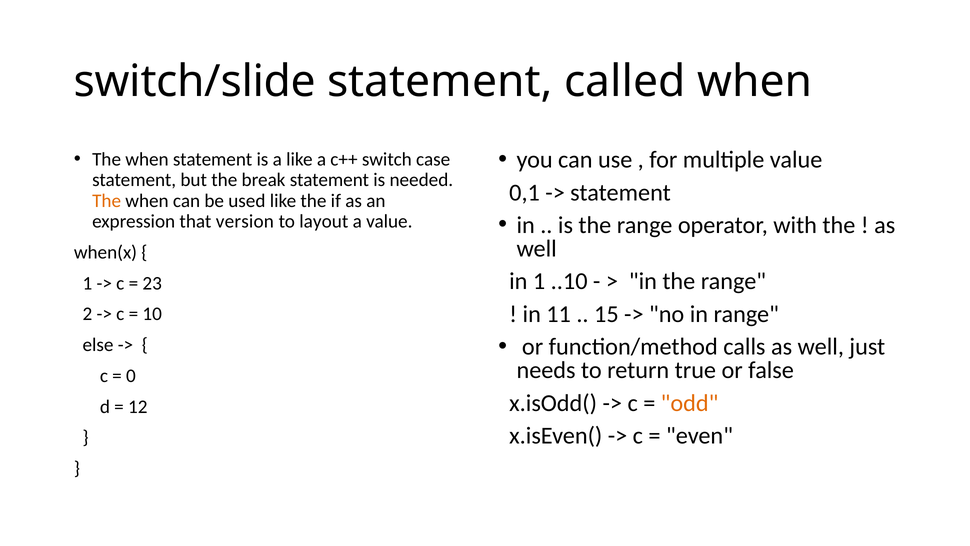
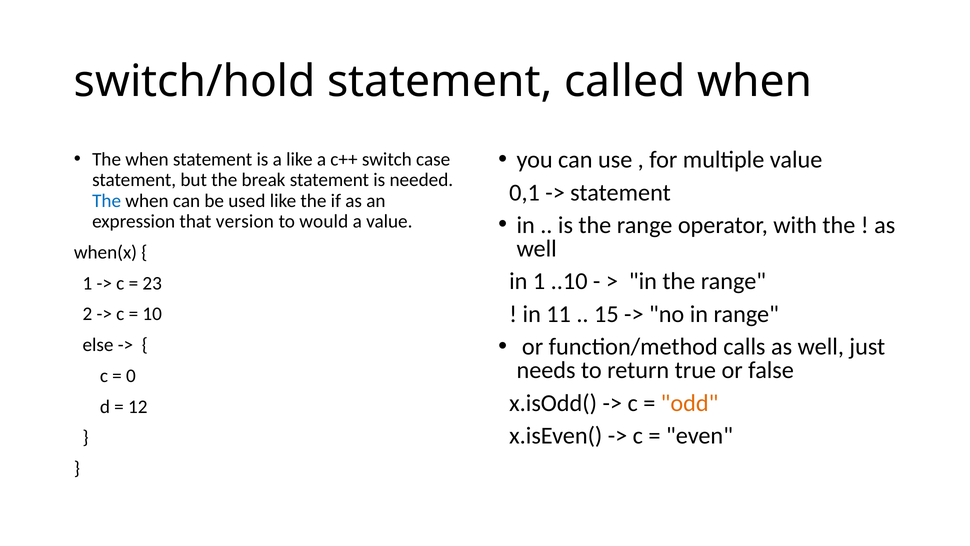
switch/slide: switch/slide -> switch/hold (195, 81)
The colour: orange -> blue (107, 201)
layout: layout -> would (324, 221)
